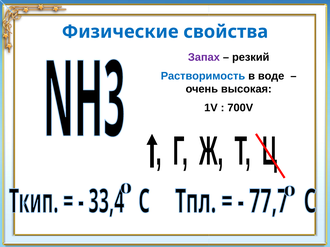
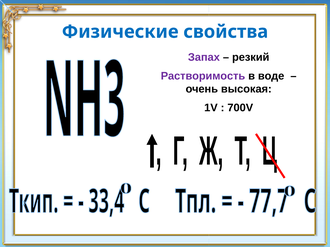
Растворимость colour: blue -> purple (203, 76)
